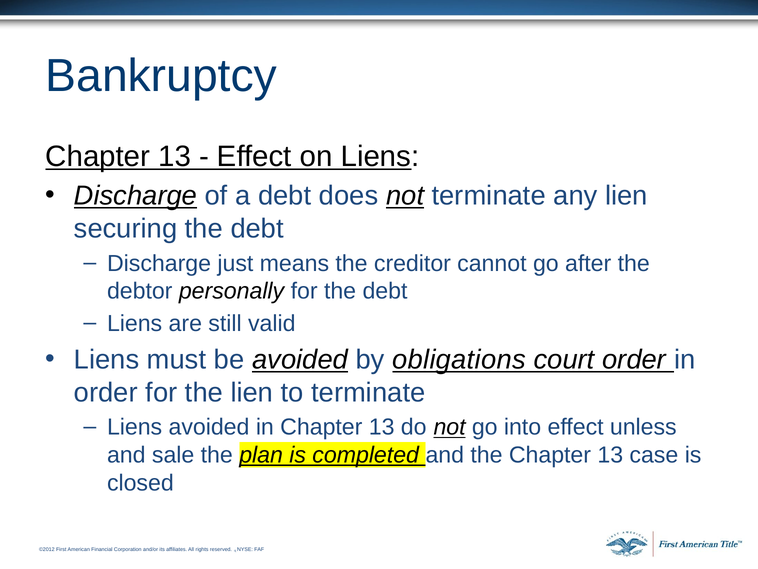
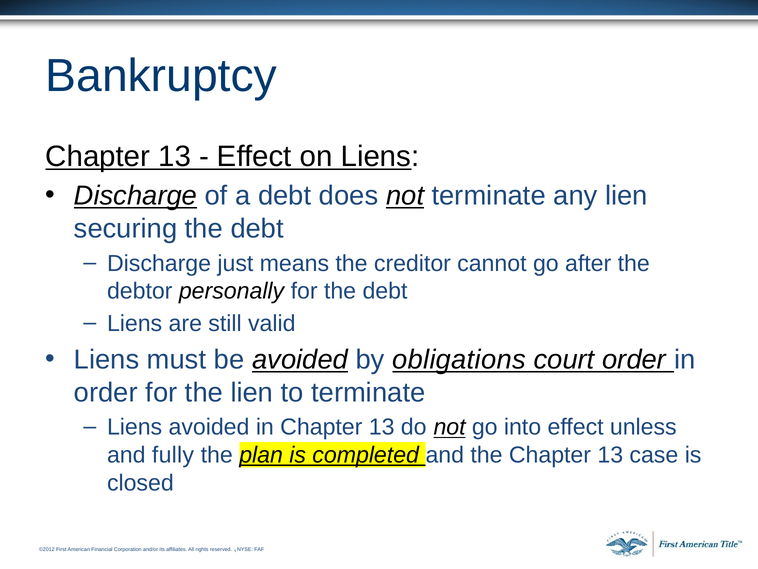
sale: sale -> fully (173, 455)
